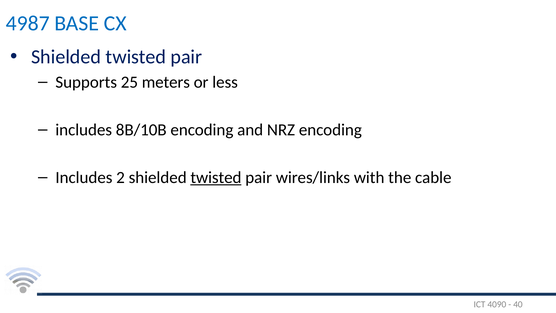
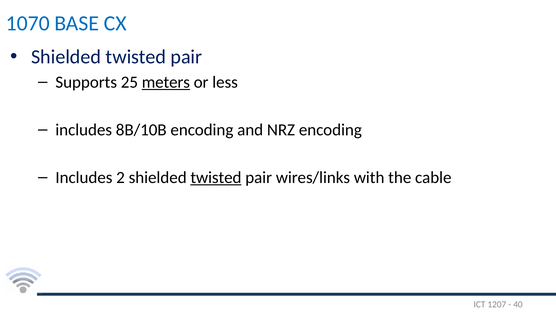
4987: 4987 -> 1070 (28, 23)
meters underline: none -> present (166, 82)
4090: 4090 -> 1207 (497, 304)
